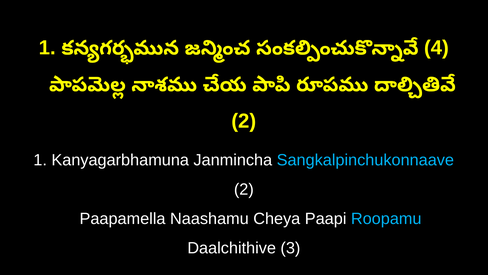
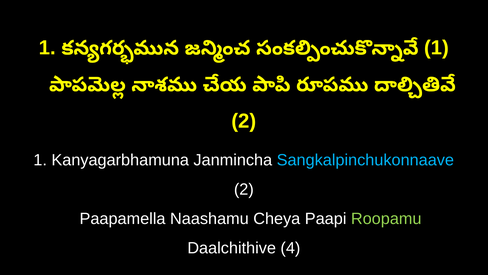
4: 4 -> 1 (437, 48)
Roopamu colour: light blue -> light green (386, 218)
3: 3 -> 4 (290, 248)
